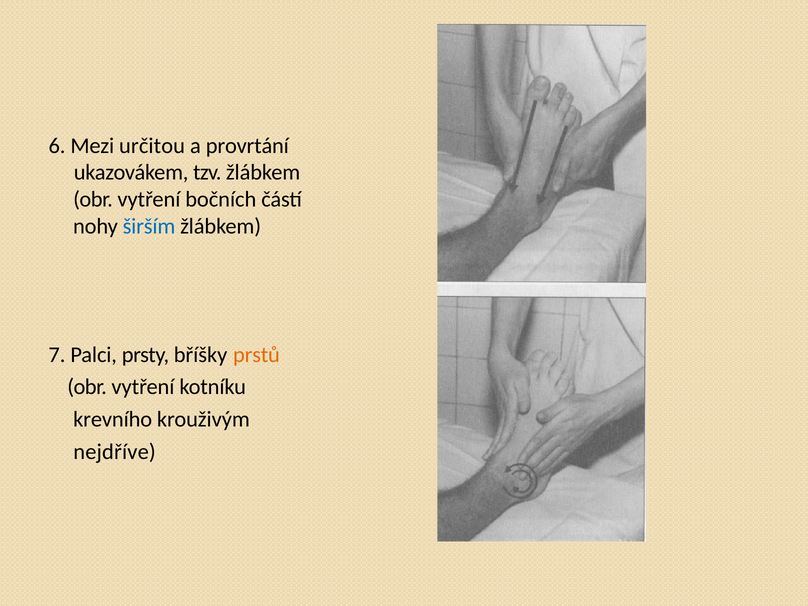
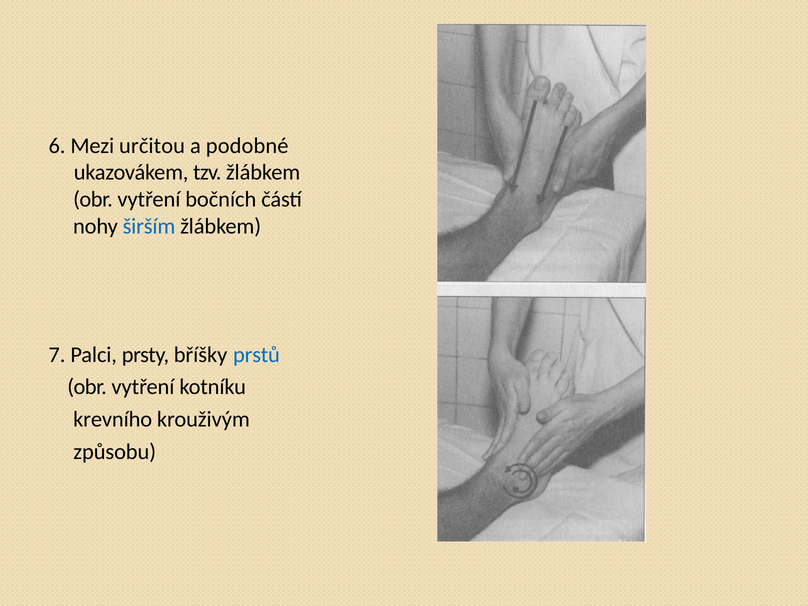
provrtání: provrtání -> podobné (247, 146)
prstů colour: orange -> blue (256, 355)
nejdříve: nejdříve -> způsobu (115, 452)
